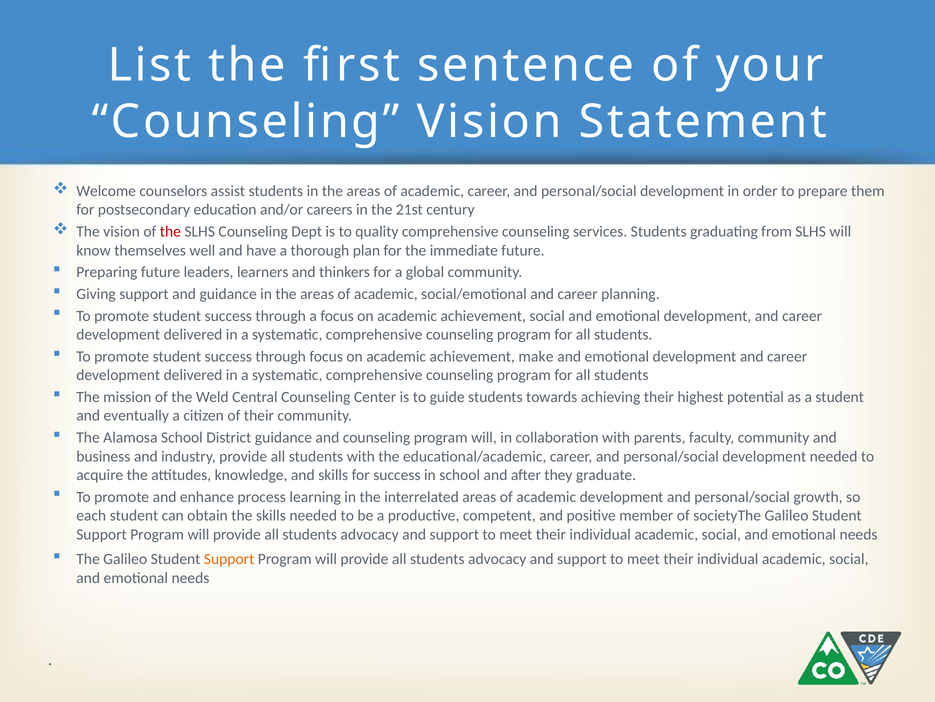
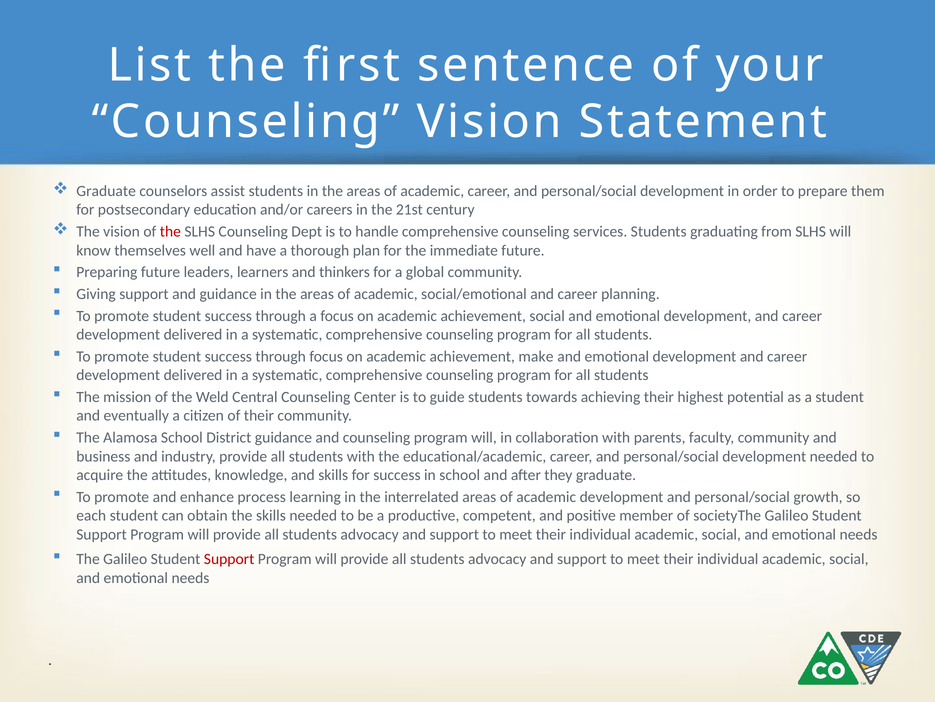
Welcome: Welcome -> Graduate (106, 191)
quality: quality -> handle (377, 231)
Support colour: orange -> red (229, 559)
